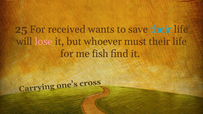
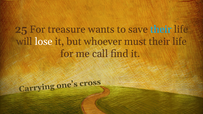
received: received -> treasure (67, 30)
lose colour: pink -> white (44, 42)
fish: fish -> call (100, 54)
